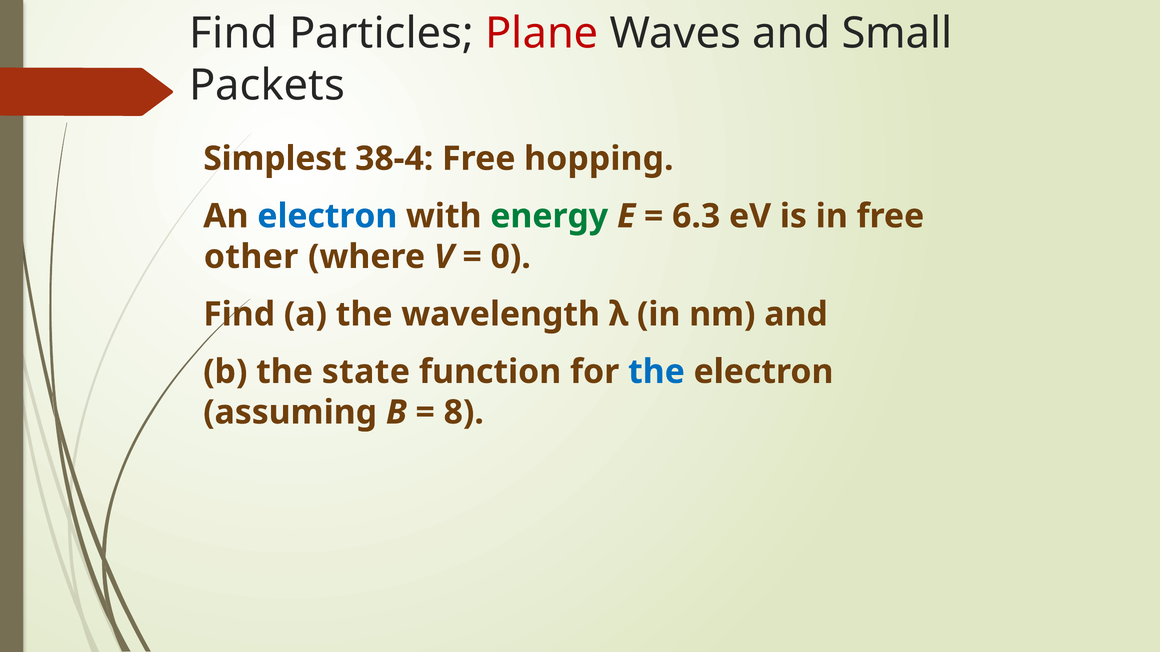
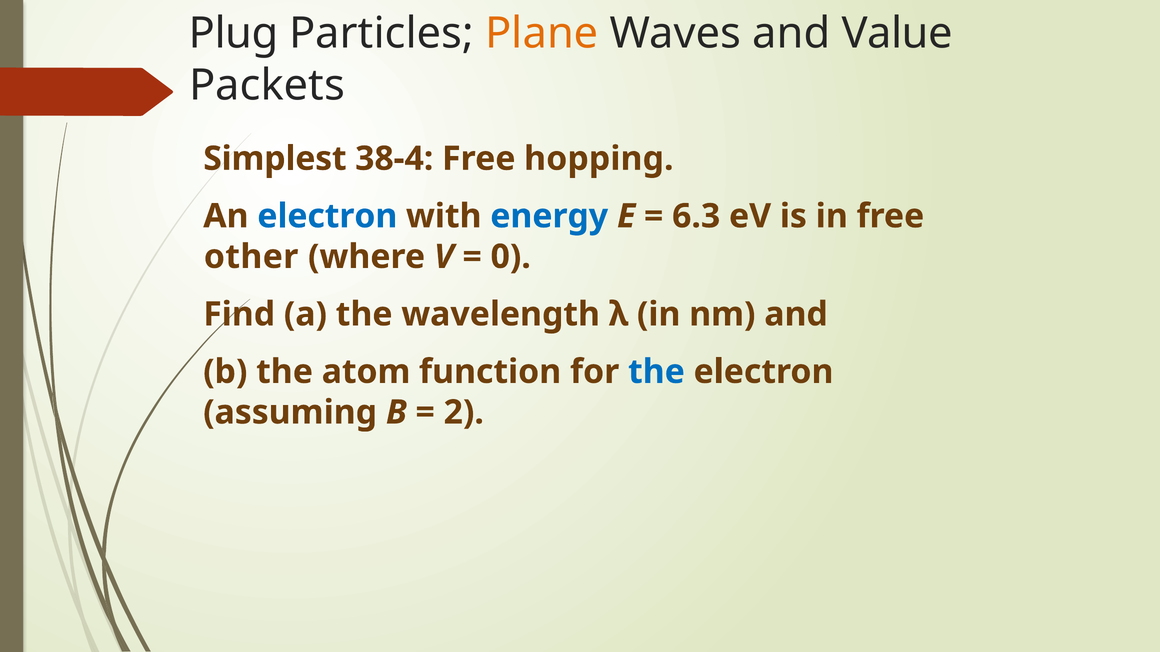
Find: Find -> Plug (234, 33)
Plane colour: red -> orange (542, 33)
Small: Small -> Value (897, 33)
energy colour: green -> blue (549, 216)
state: state -> atom (366, 372)
8: 8 -> 2 (464, 413)
